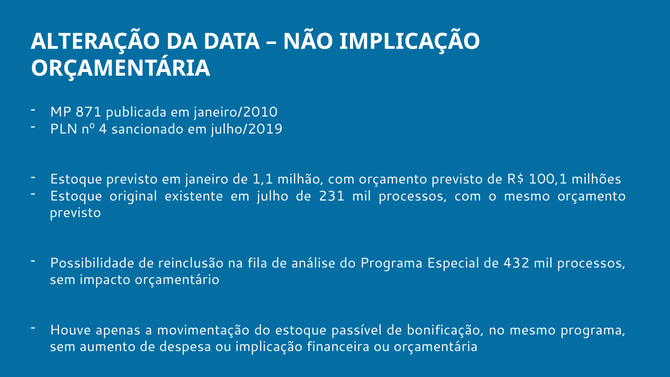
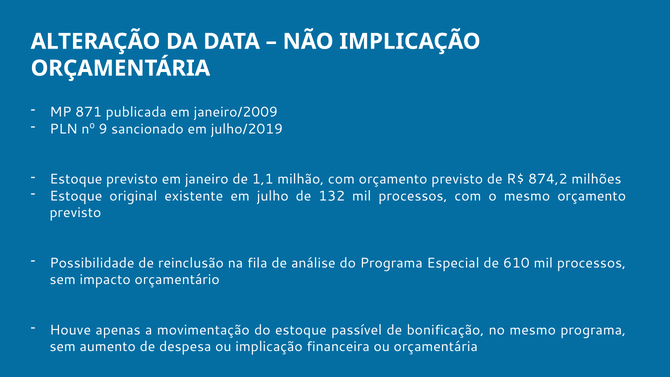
janeiro/2010: janeiro/2010 -> janeiro/2009 (236, 112)
4: 4 -> 9 (103, 129)
100,1: 100,1 -> 874,2 (548, 179)
231: 231 -> 132 (332, 196)
432: 432 -> 610 (516, 263)
